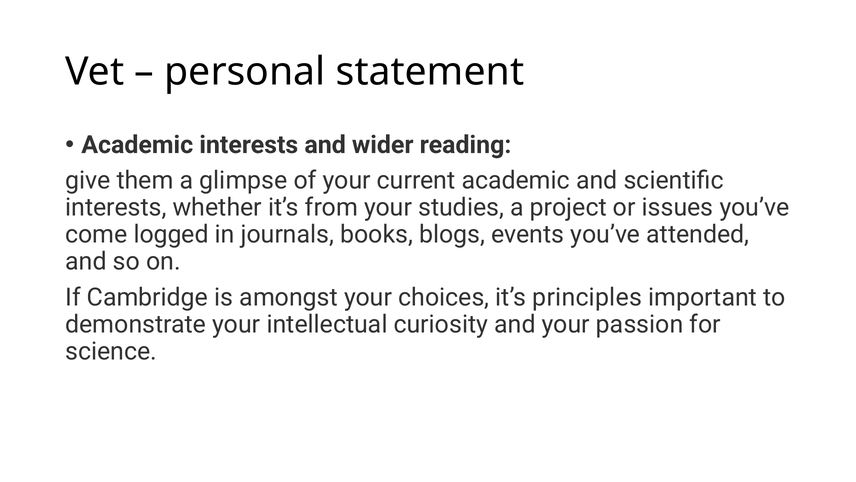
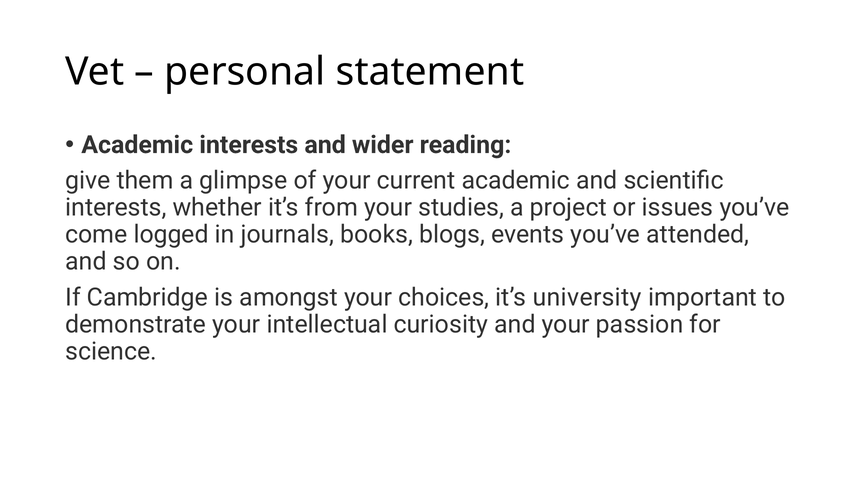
principles: principles -> university (587, 297)
